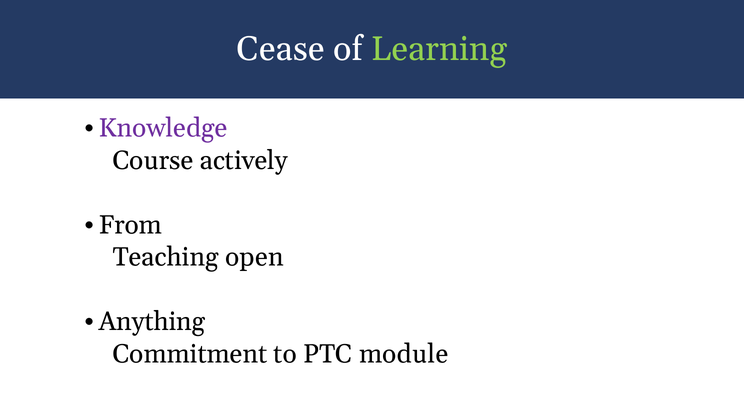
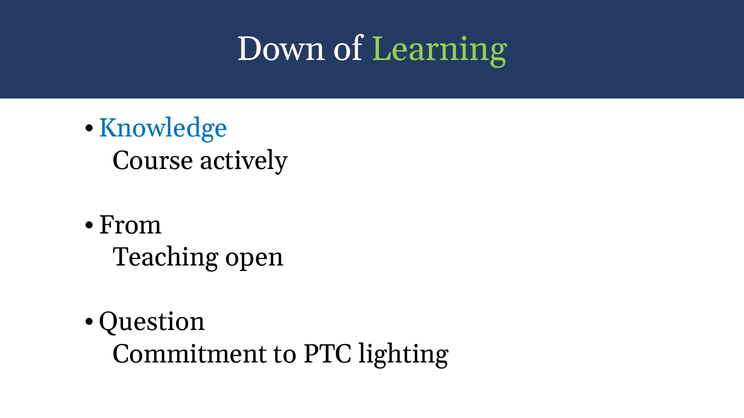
Cease: Cease -> Down (281, 49)
Knowledge colour: purple -> blue (163, 128)
Anything: Anything -> Question (152, 322)
module: module -> lighting (404, 354)
